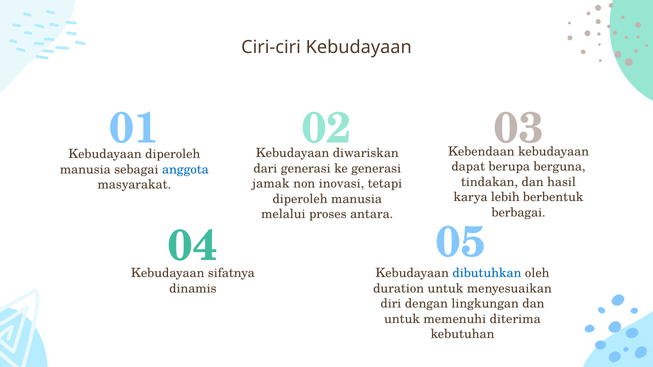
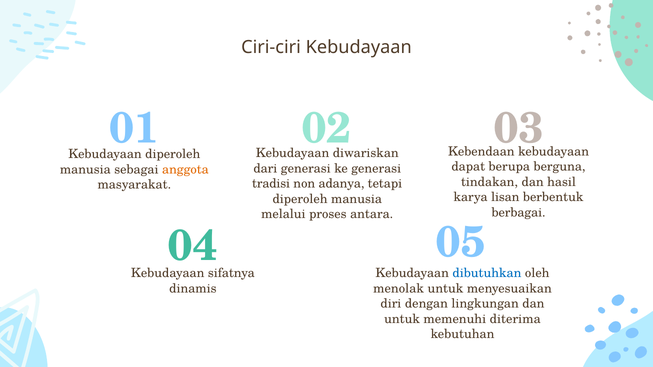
anggota colour: blue -> orange (185, 170)
jamak: jamak -> tradisi (271, 184)
inovasi: inovasi -> adanya (342, 184)
lebih: lebih -> lisan (505, 197)
duration: duration -> menolak (399, 289)
